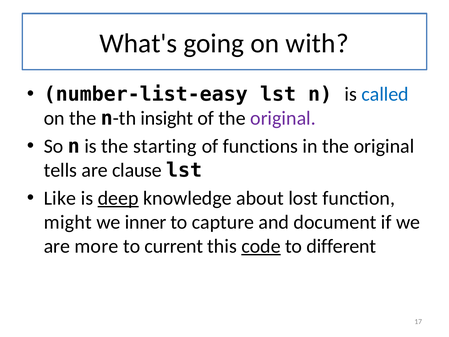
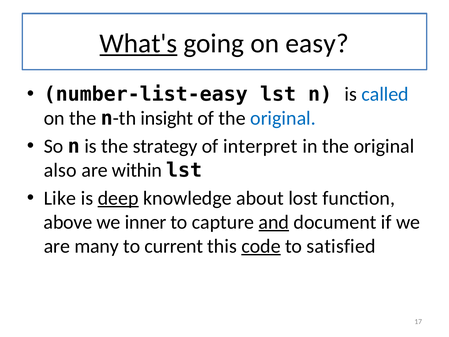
What's underline: none -> present (138, 43)
with: with -> easy (317, 43)
original colour: purple -> blue (283, 118)
starting: starting -> strategy (165, 146)
functions: functions -> interpret (260, 146)
tells: tells -> also (60, 170)
clause: clause -> within (137, 170)
might: might -> above (68, 222)
and underline: none -> present (274, 222)
more: more -> many (97, 246)
different: different -> satisfied (341, 246)
